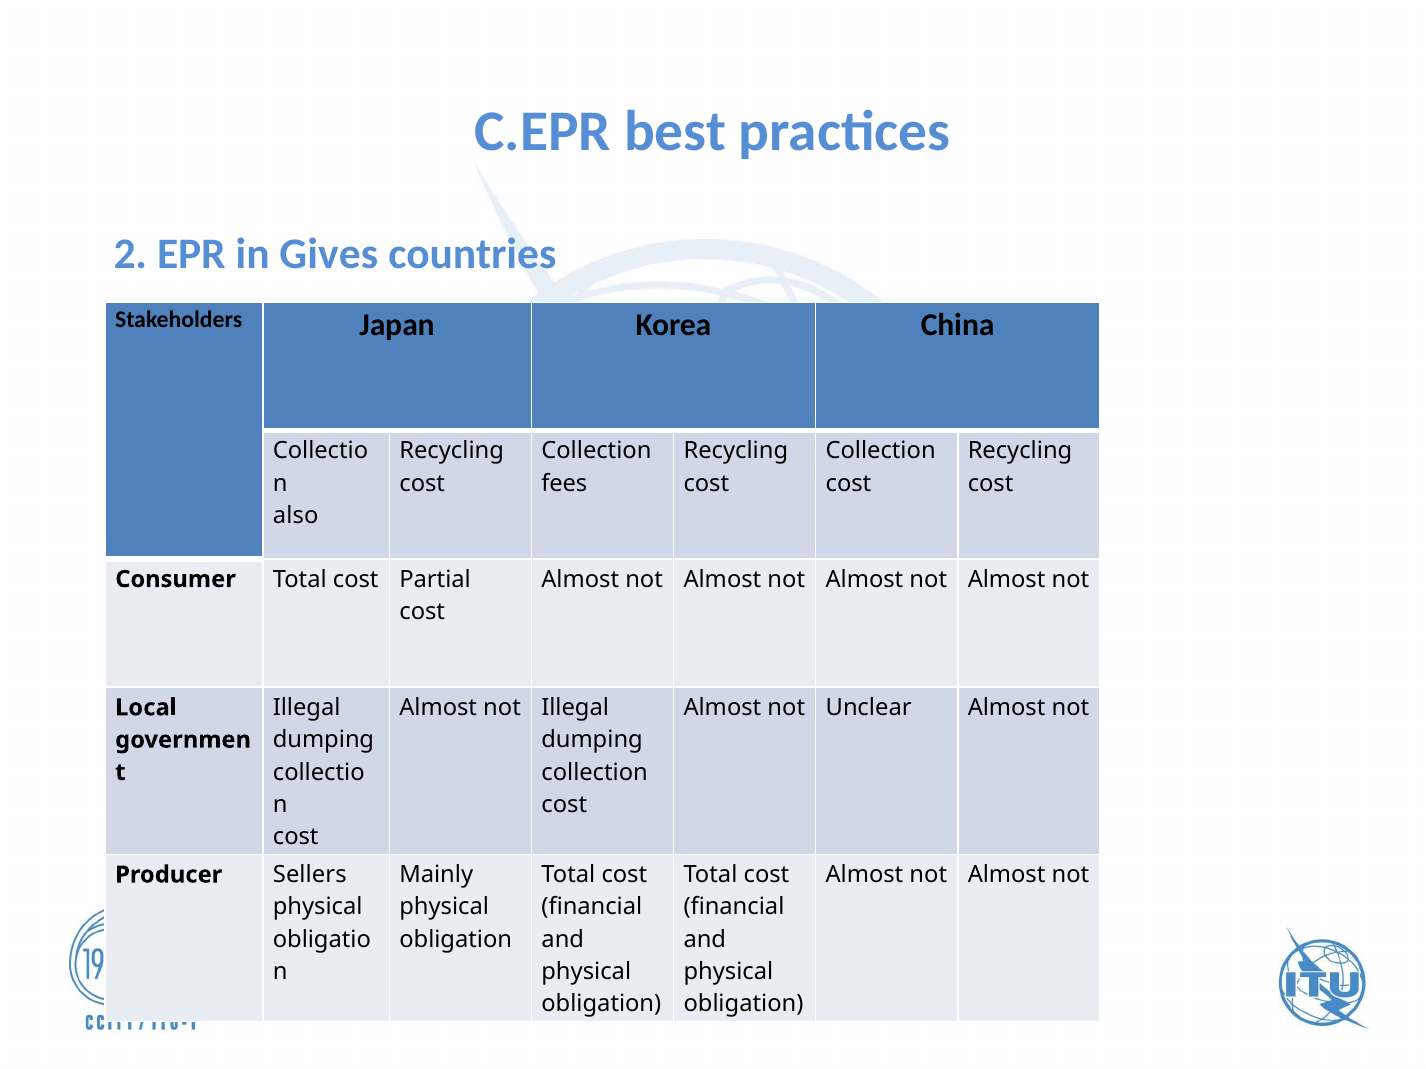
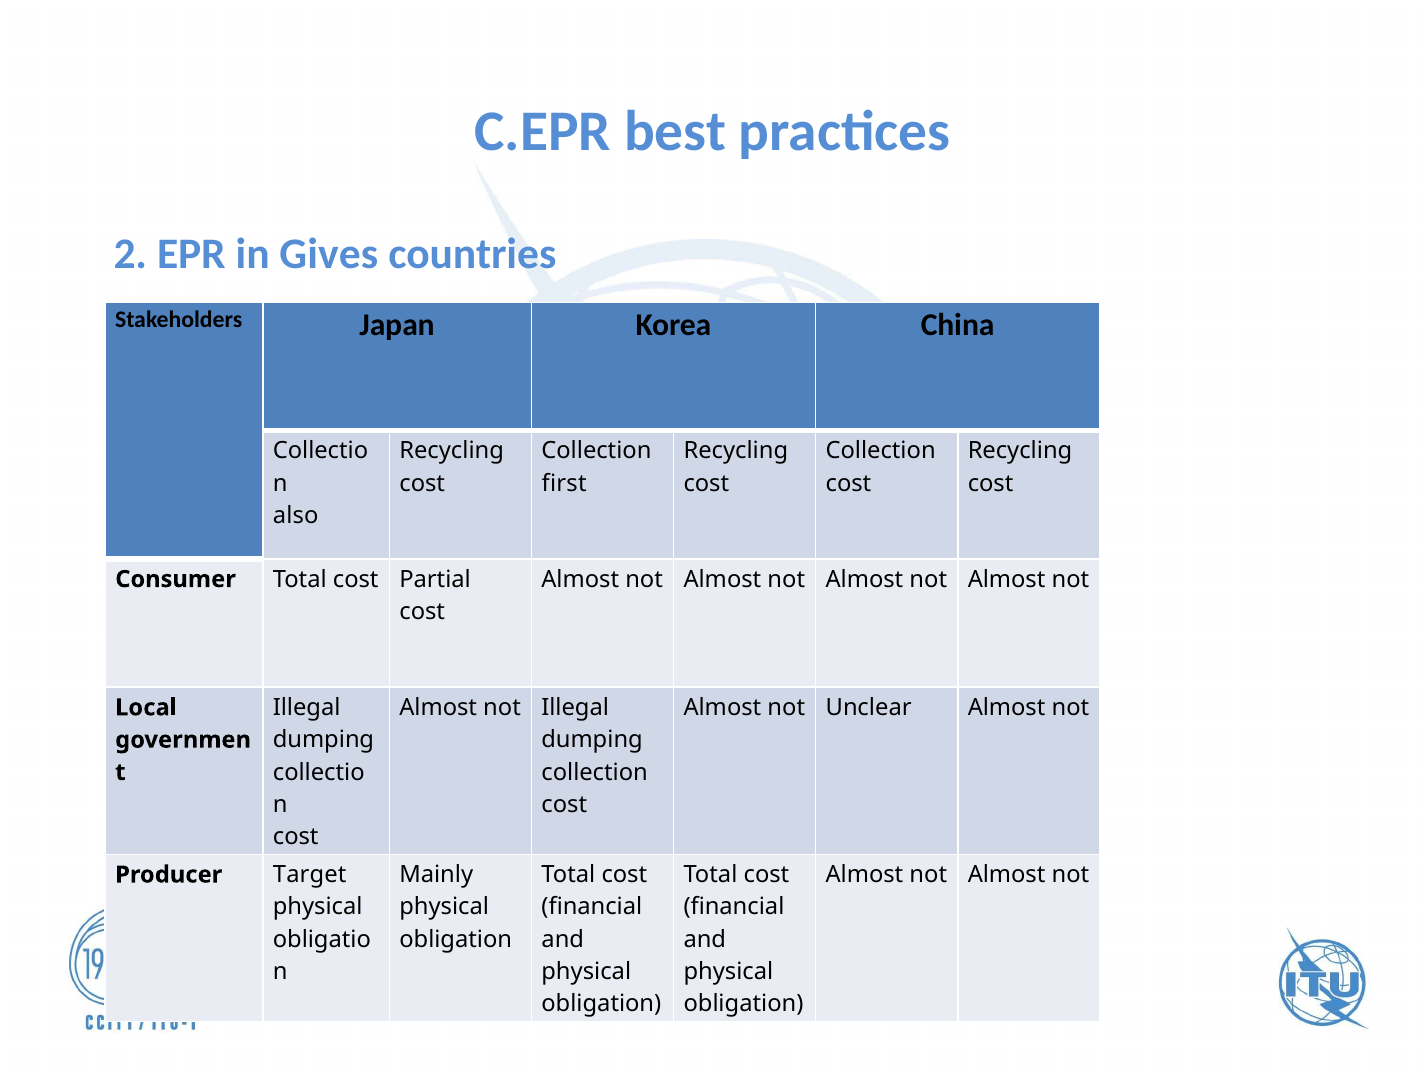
fees: fees -> first (564, 484)
Sellers: Sellers -> Target (310, 875)
